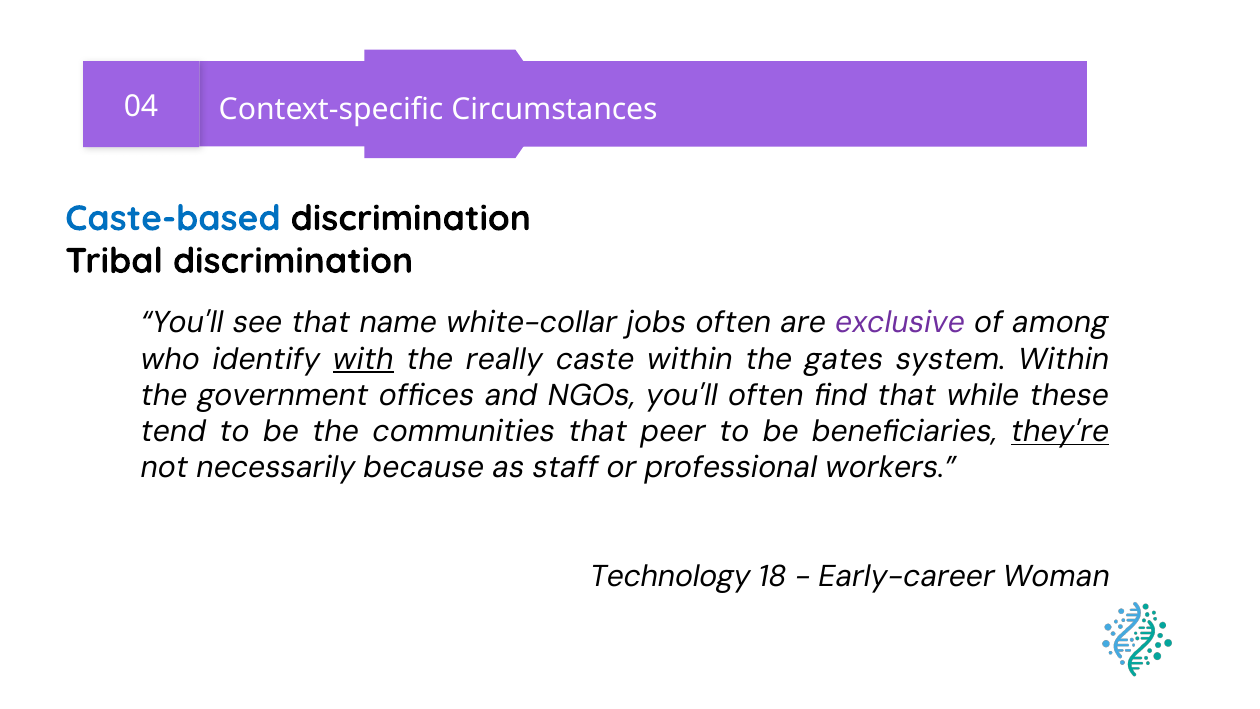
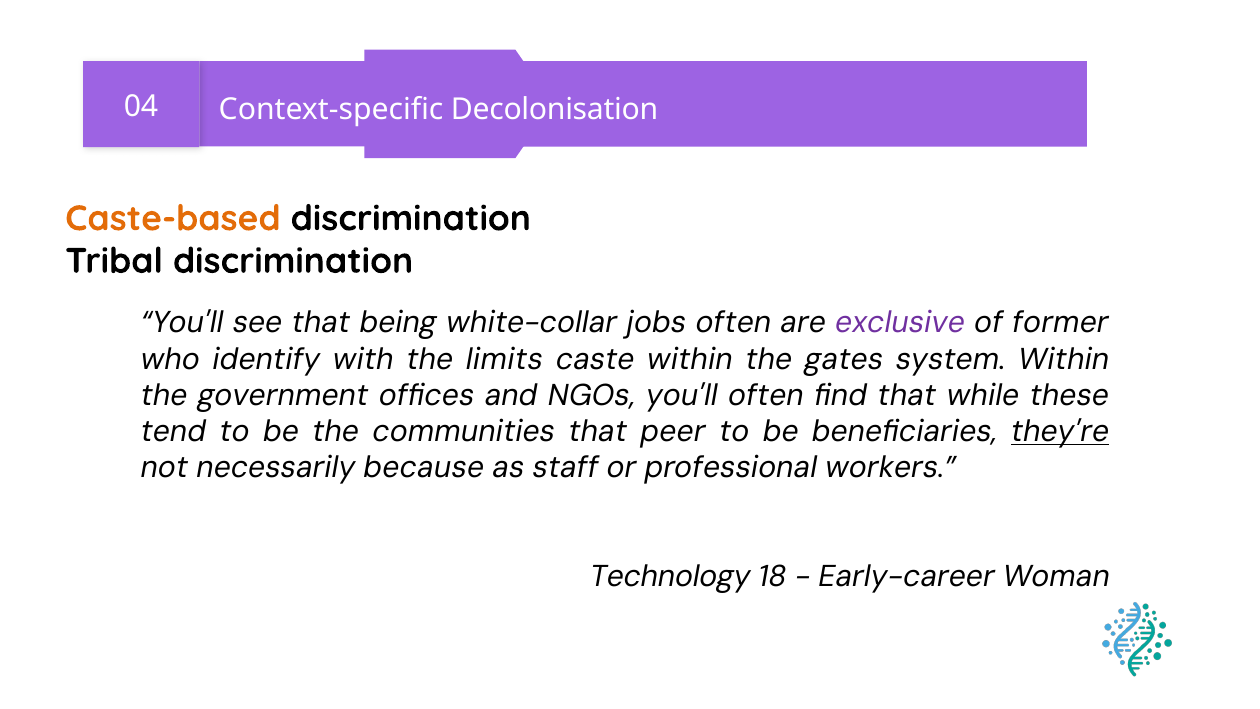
Circumstances: Circumstances -> Decolonisation (555, 109)
Caste-based colour: blue -> orange (173, 218)
name: name -> being (398, 323)
among: among -> former (1061, 323)
with underline: present -> none (363, 359)
really: really -> limits (504, 359)
